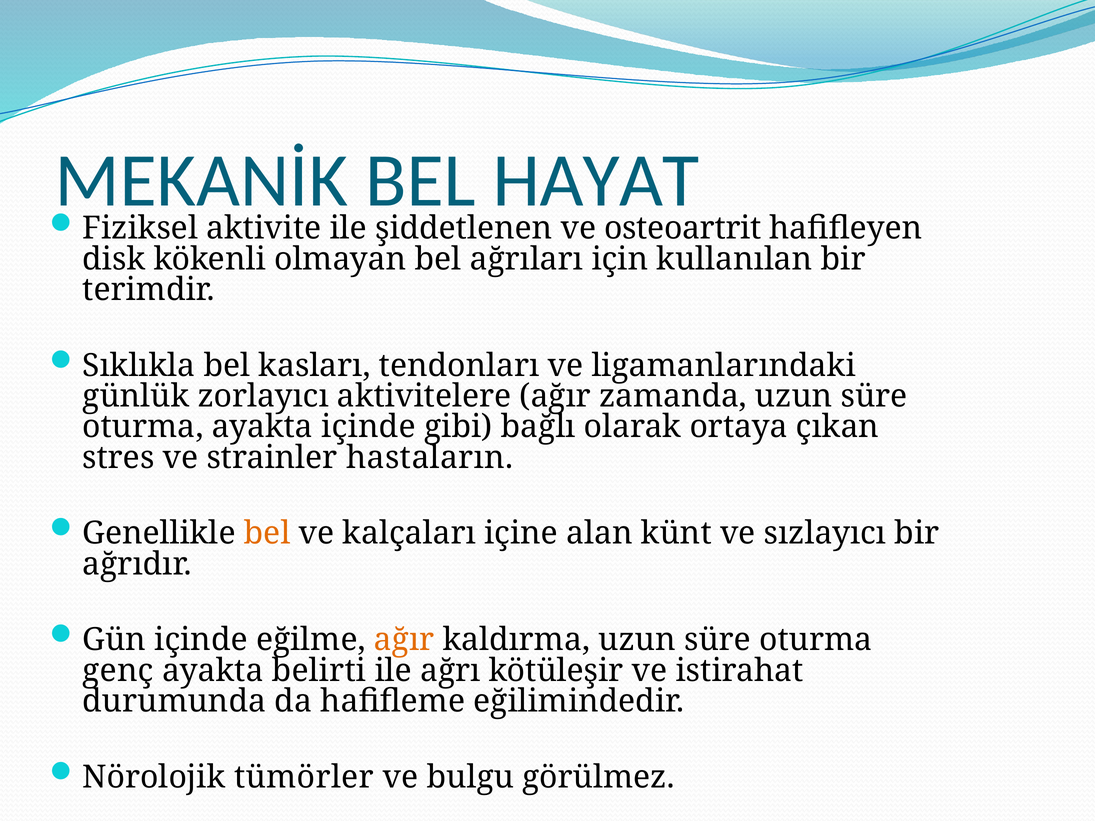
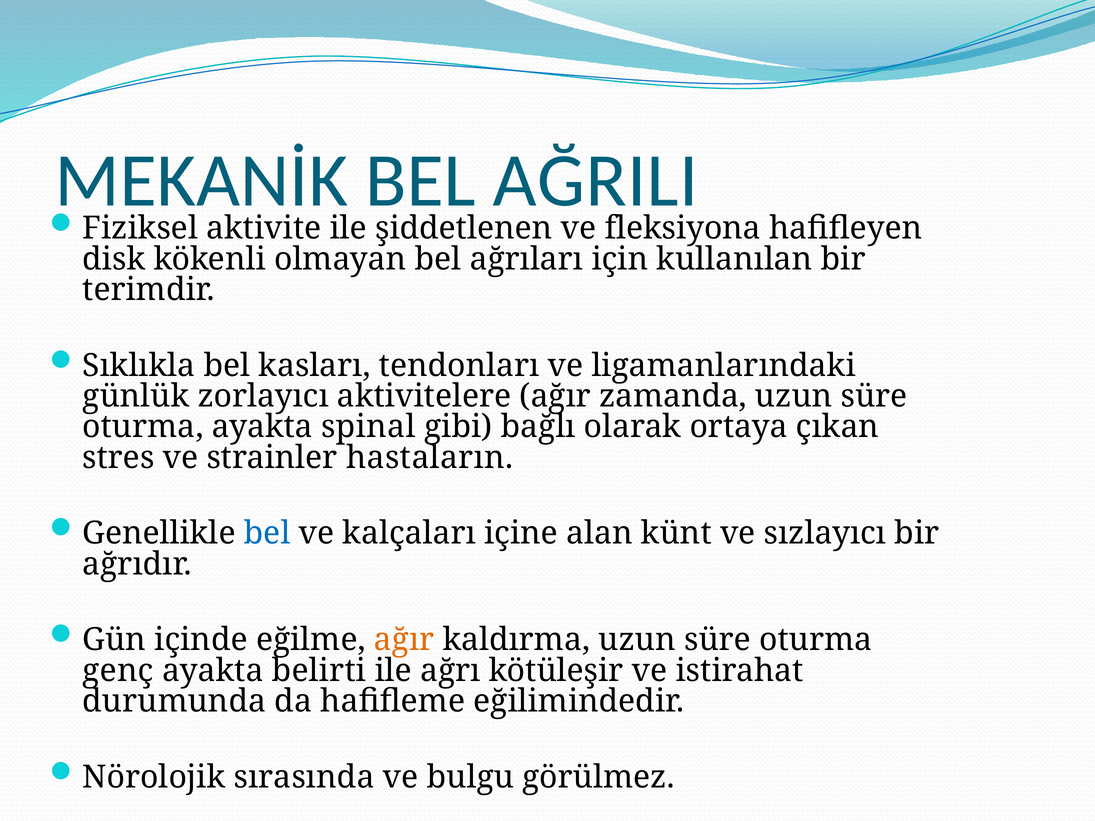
HAYAT: HAYAT -> AĞRILI (596, 181)
osteoartrit: osteoartrit -> fleksiyona (683, 229)
ayakta içinde: içinde -> spinal (368, 427)
bel colour: orange -> blue (267, 534)
tümörler: tümörler -> sırasında (304, 777)
